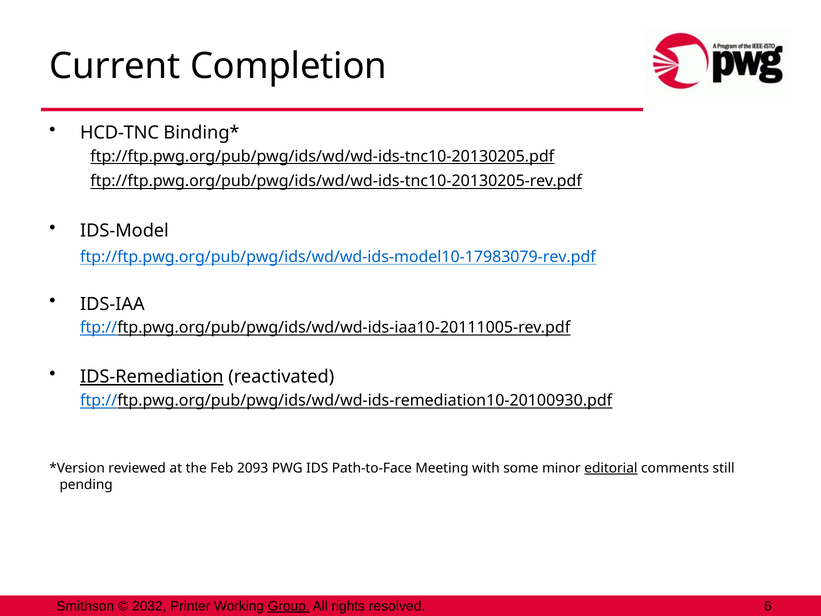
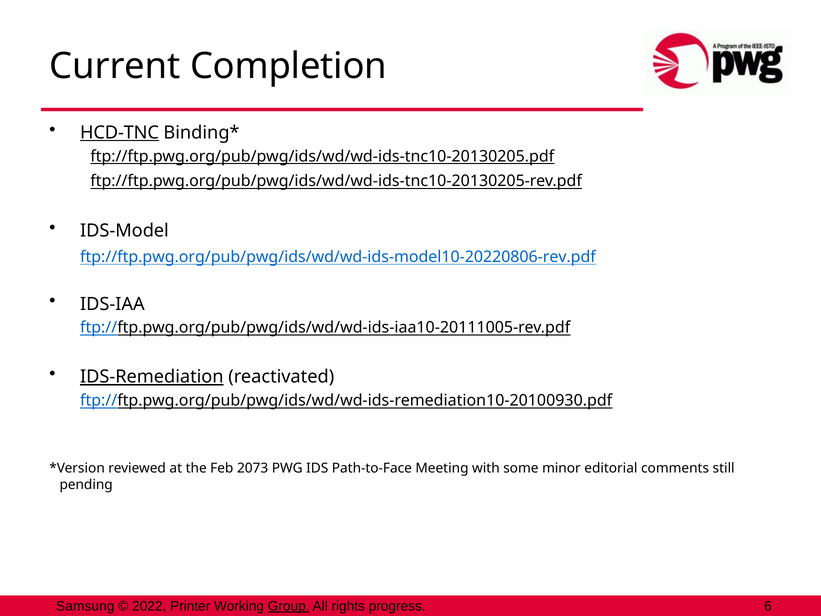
HCD-TNC underline: none -> present (120, 133)
ftp://ftp.pwg.org/pub/pwg/ids/wd/wd-ids-model10-17983079-rev.pdf: ftp://ftp.pwg.org/pub/pwg/ids/wd/wd-ids-model10-17983079-rev.pdf -> ftp://ftp.pwg.org/pub/pwg/ids/wd/wd-ids-model10-20220806-rev.pdf (338, 257)
2093: 2093 -> 2073 (253, 468)
editorial underline: present -> none (611, 468)
Smithson: Smithson -> Samsung (85, 606)
2032: 2032 -> 2022 (149, 606)
resolved: resolved -> progress (397, 606)
